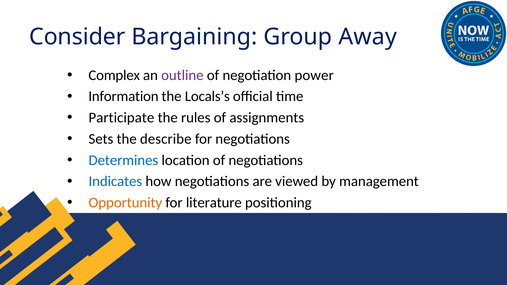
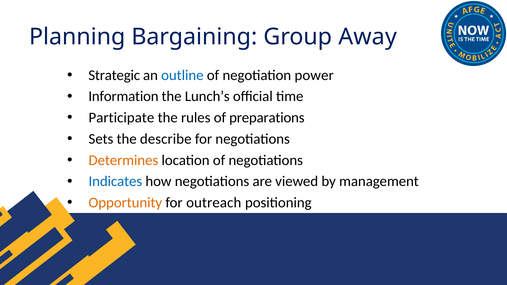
Consider: Consider -> Planning (77, 37)
Complex: Complex -> Strategic (114, 75)
outline colour: purple -> blue (182, 75)
Locals’s: Locals’s -> Lunch’s (207, 96)
assignments: assignments -> preparations (267, 118)
Determines colour: blue -> orange (123, 160)
literature: literature -> outreach (214, 203)
